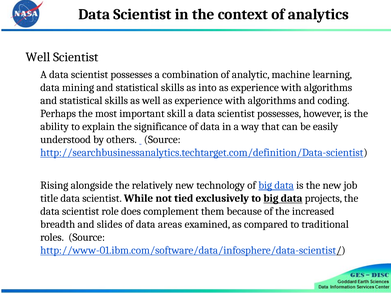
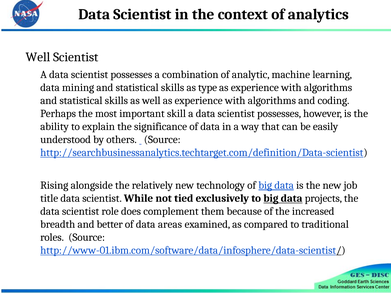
into: into -> type (208, 88)
slides: slides -> better (110, 224)
